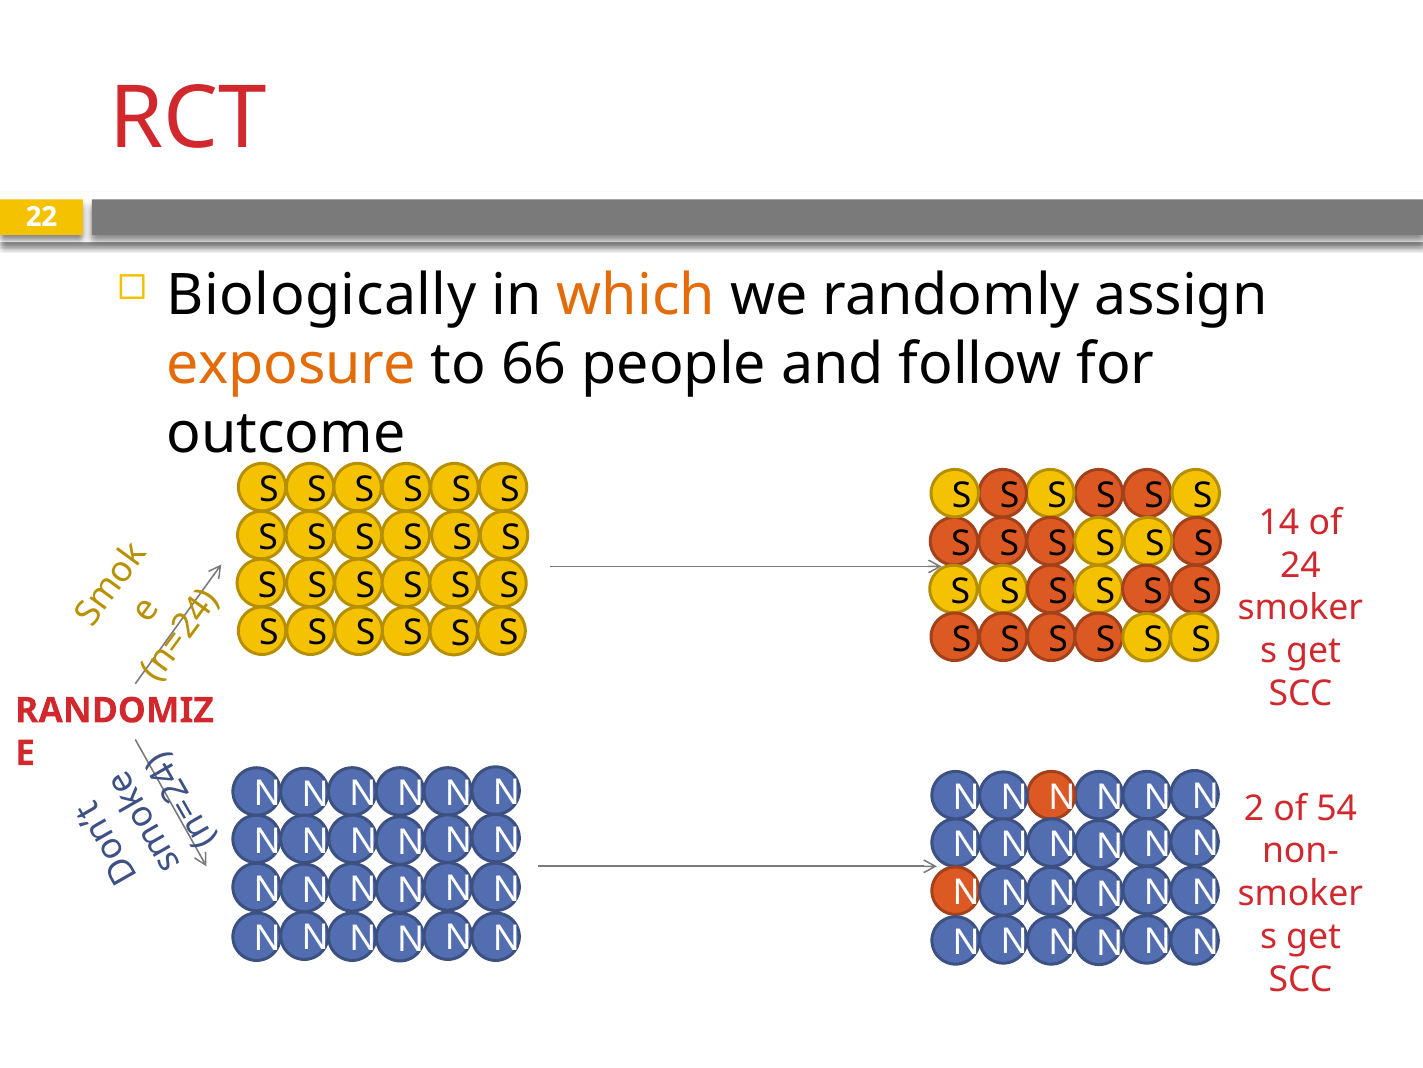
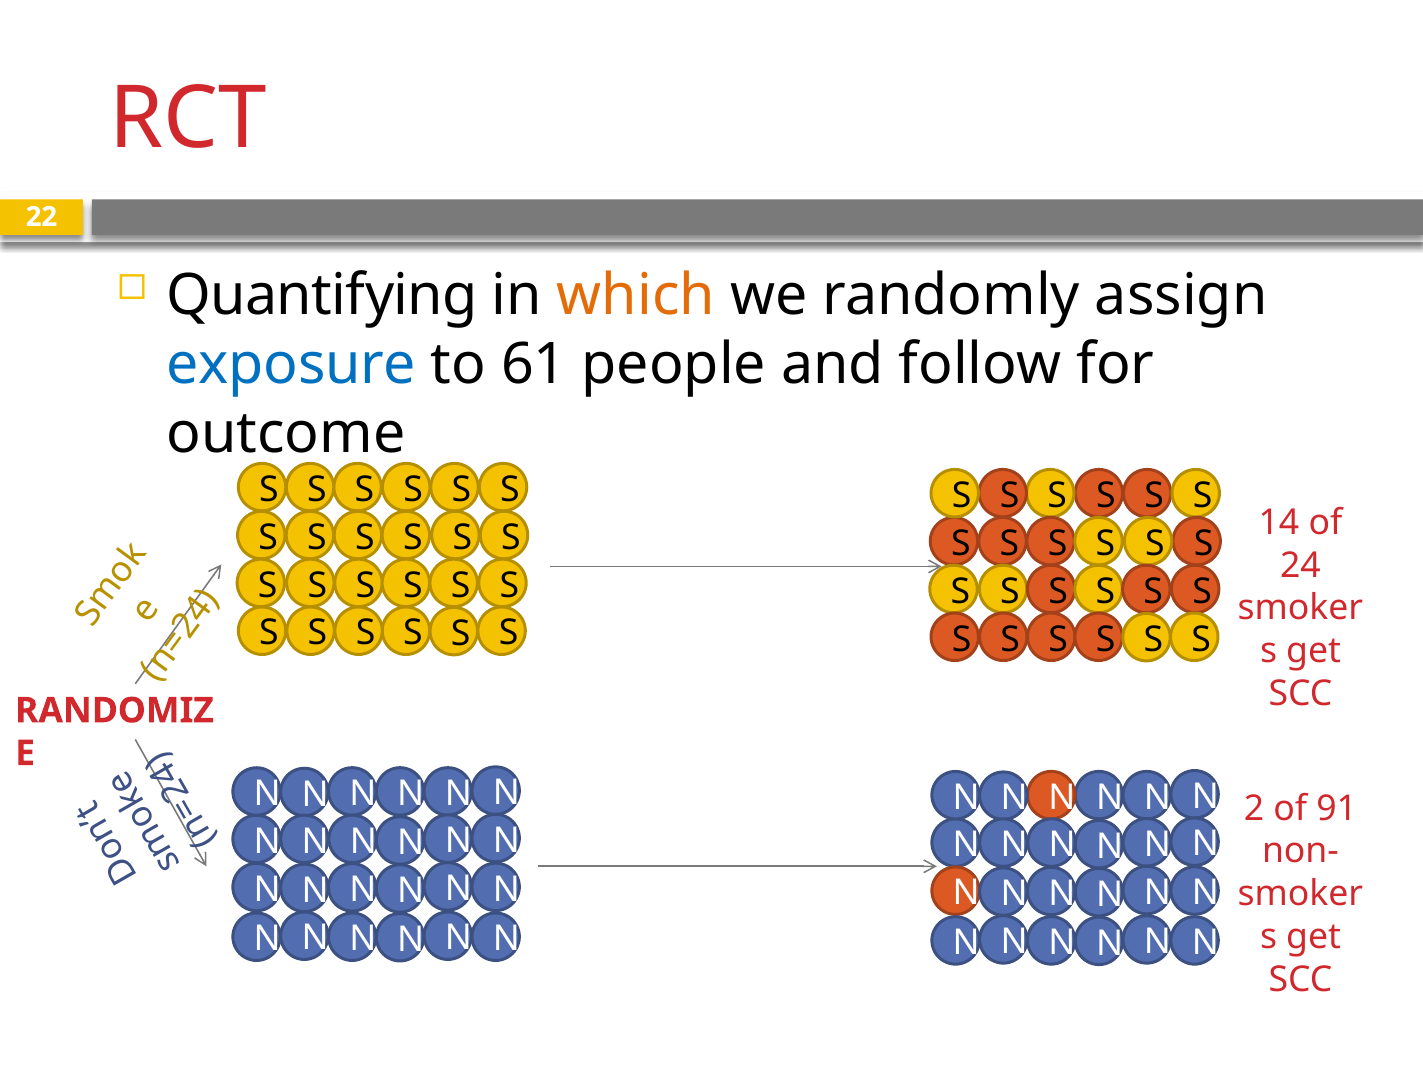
Biologically: Biologically -> Quantifying (322, 295)
exposure colour: orange -> blue (291, 364)
66: 66 -> 61 (534, 364)
54: 54 -> 91 (1337, 808)
